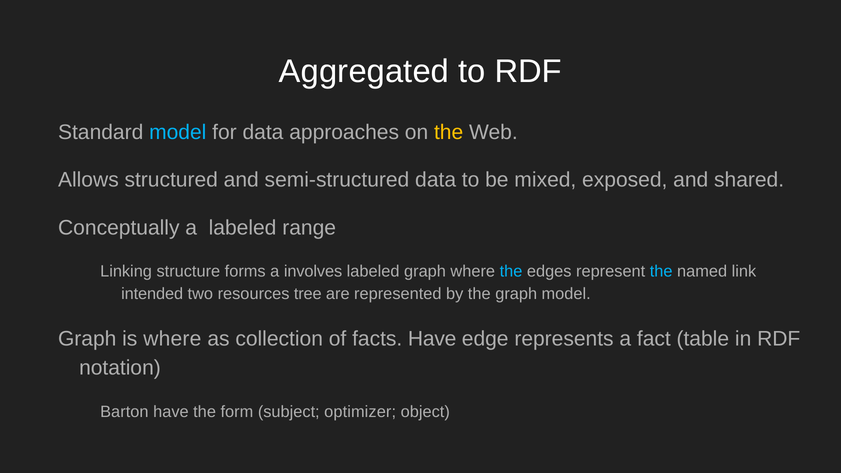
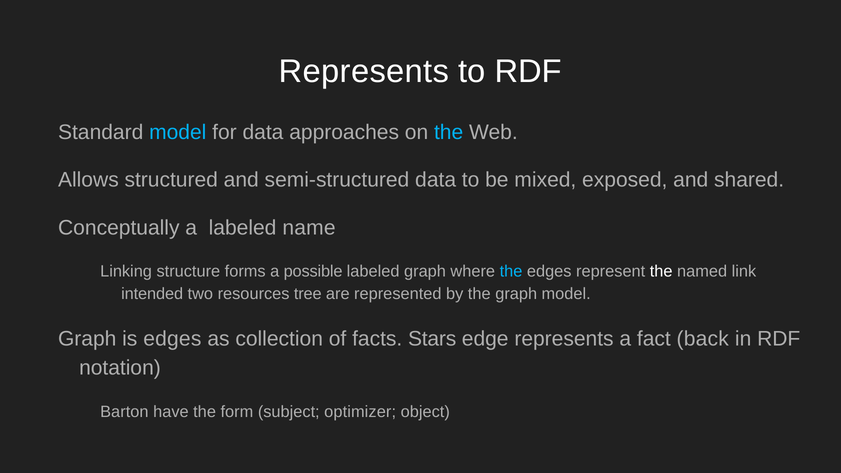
Aggregated: Aggregated -> Represents (364, 71)
the colour: yellow -> light blue (449, 132)
range: range -> name (309, 228)
involves: involves -> possible (313, 271)
the colour: light blue -> white (661, 271)
is where: where -> edges (172, 339)
facts Have: Have -> Stars (432, 339)
table: table -> back (703, 339)
